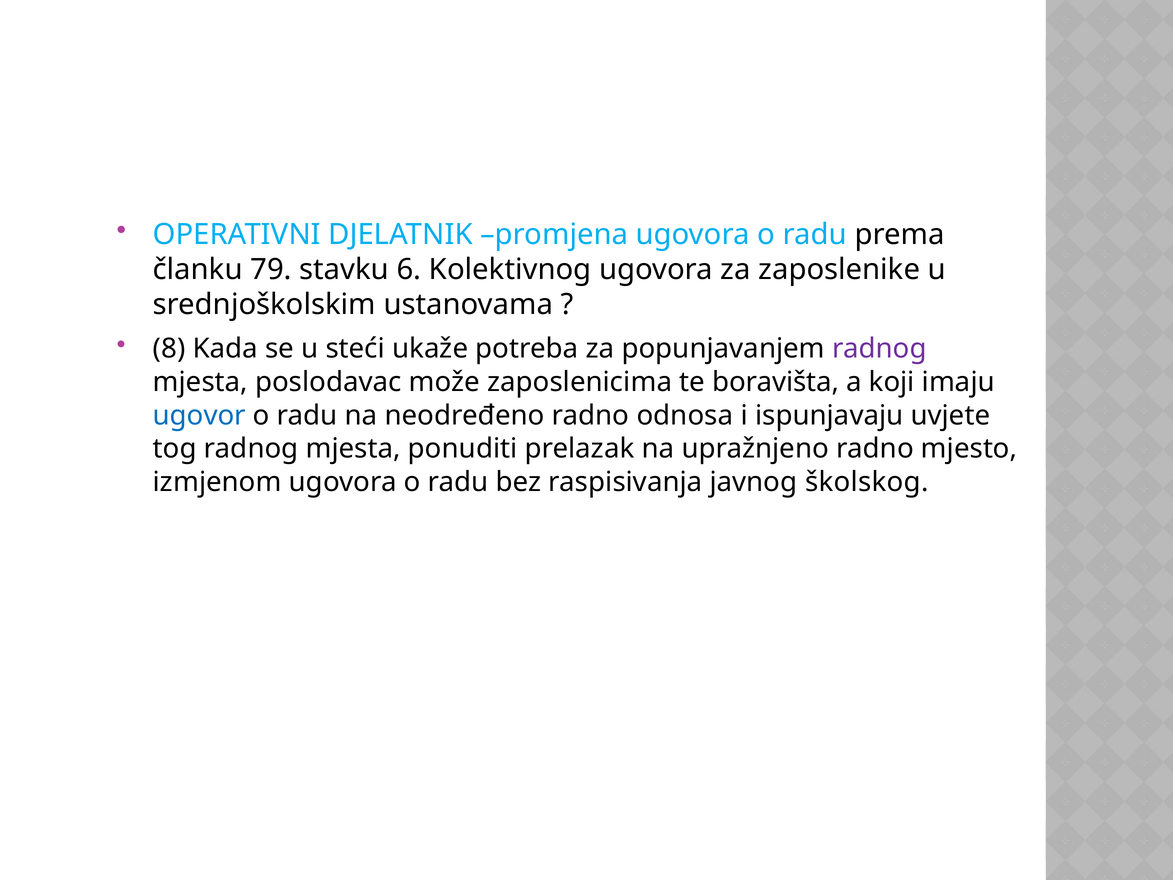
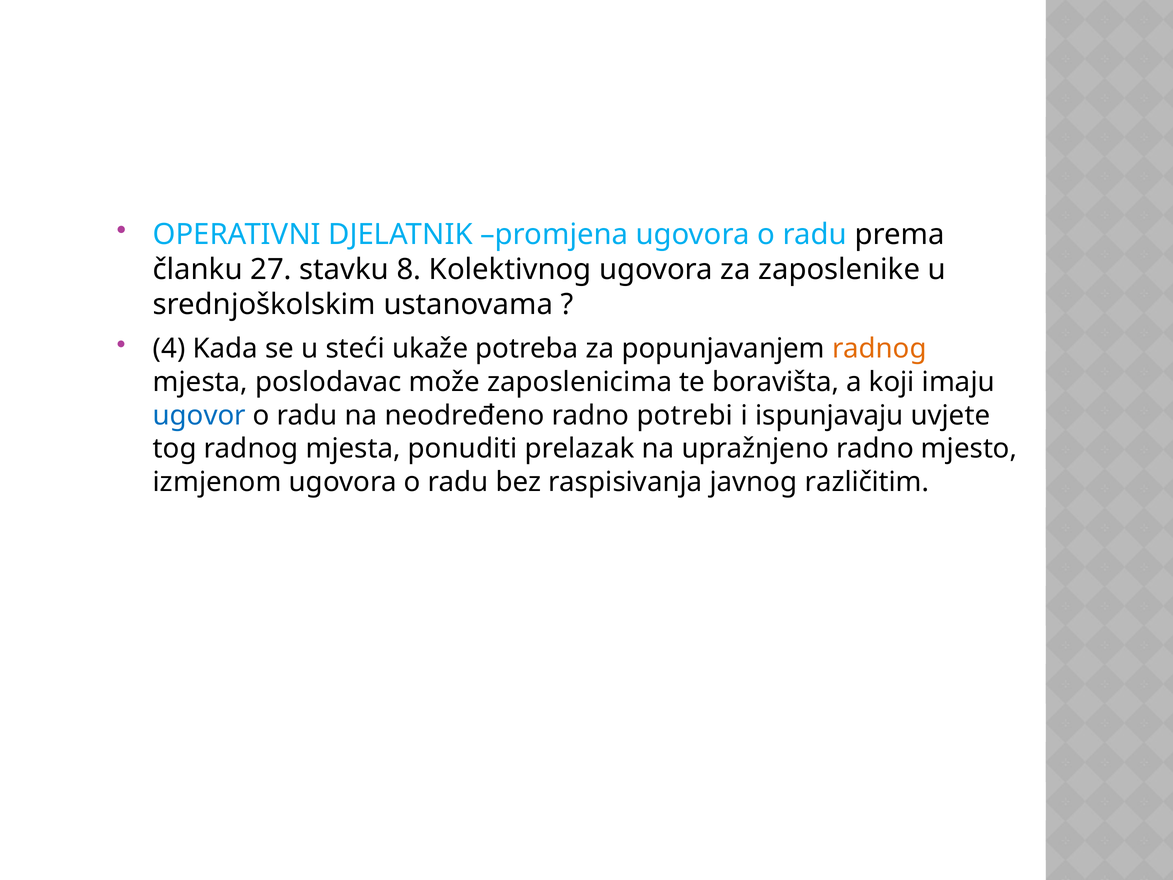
79: 79 -> 27 (271, 270)
6: 6 -> 8 (409, 270)
8: 8 -> 4 (169, 349)
radnog colour: purple -> orange (879, 349)
odnosa: odnosa -> potrebi (685, 415)
školskog: školskog -> različitim (867, 482)
